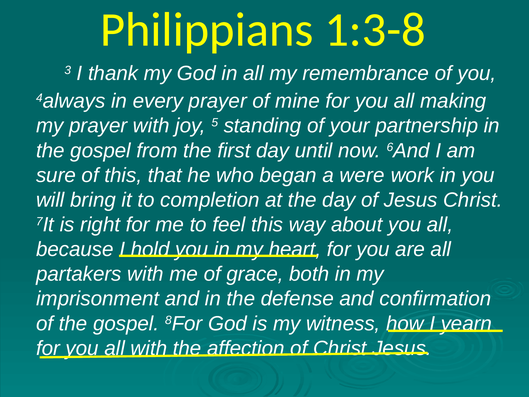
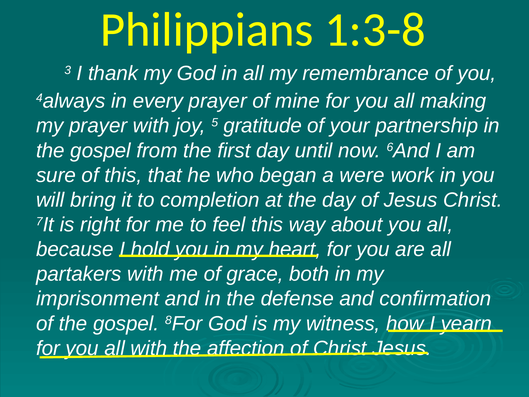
standing: standing -> gratitude (263, 126)
